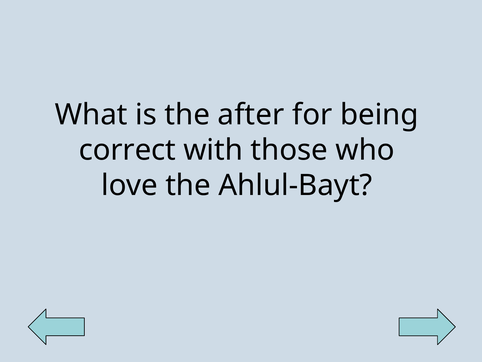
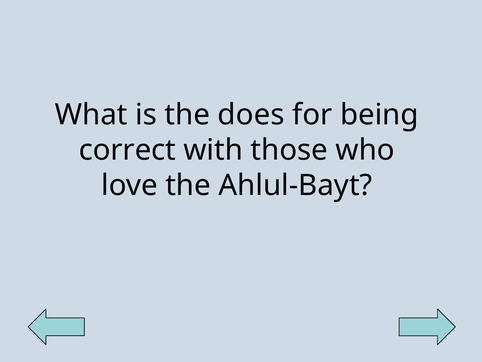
after: after -> does (251, 114)
